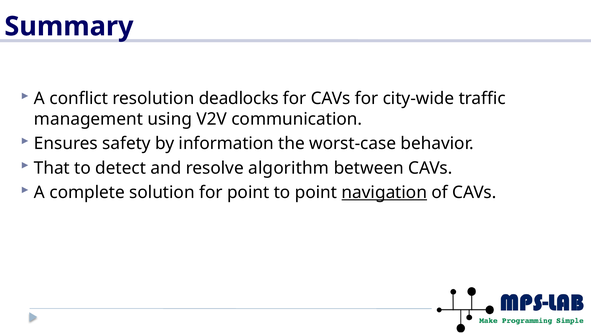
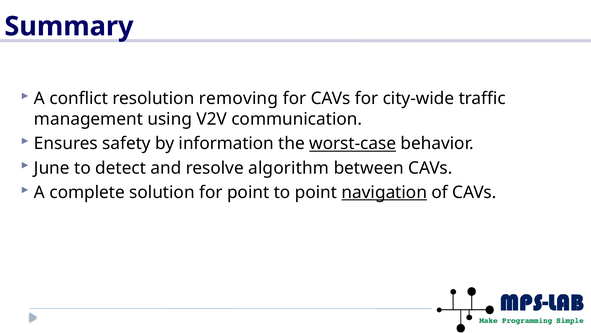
deadlocks: deadlocks -> removing (239, 98)
worst-case underline: none -> present (353, 143)
That: That -> June (52, 168)
